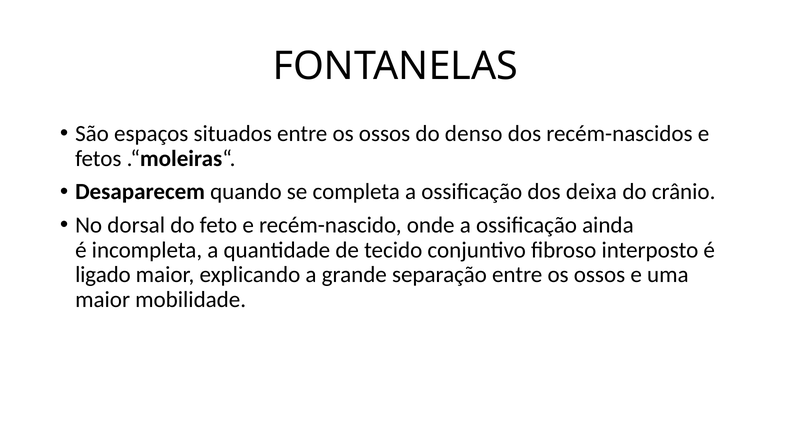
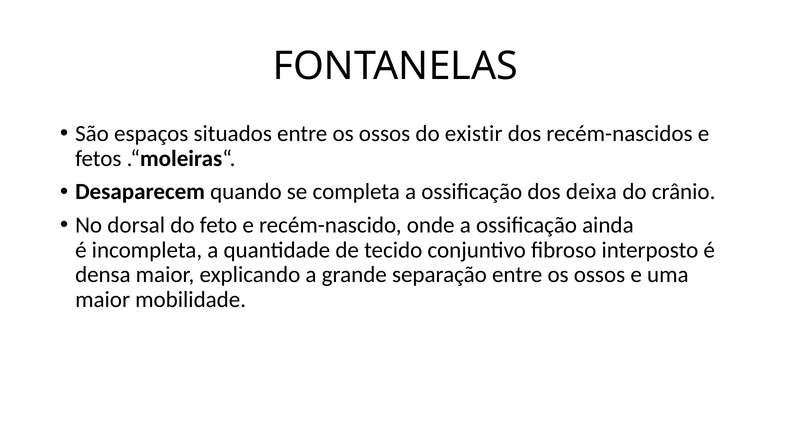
denso: denso -> existir (474, 134)
ligado: ligado -> densa (103, 275)
